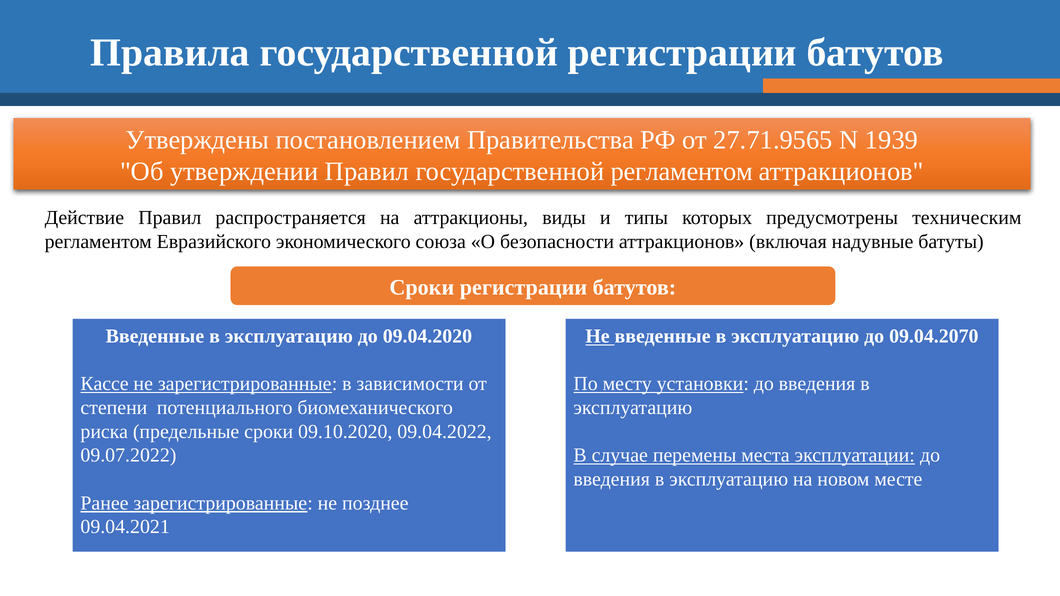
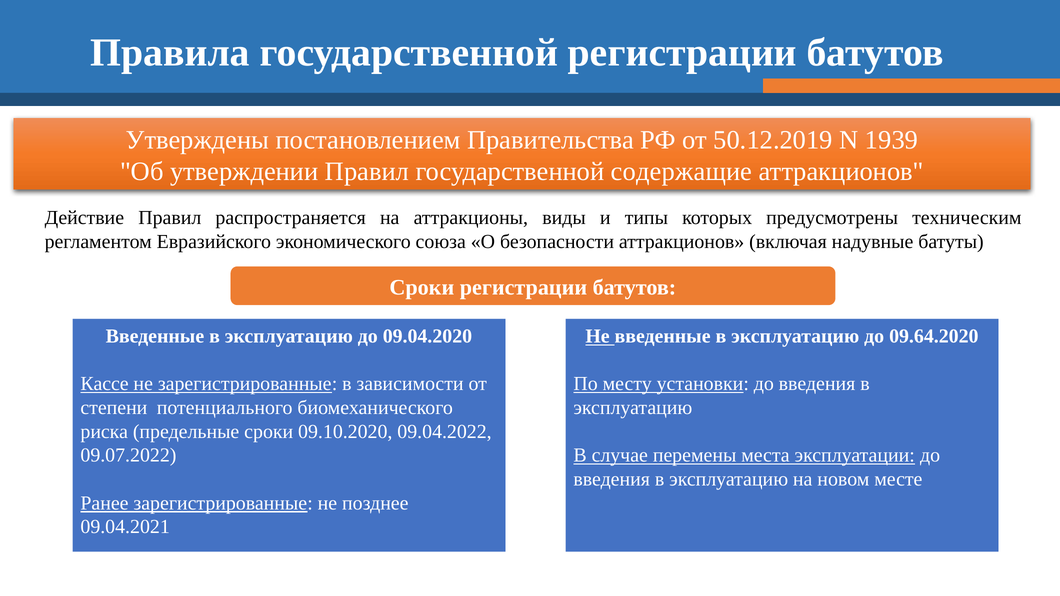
27.71.9565: 27.71.9565 -> 50.12.2019 (773, 140)
государственной регламентом: регламентом -> содержащие (682, 172)
09.04.2070: 09.04.2070 -> 09.64.2020 (934, 336)
